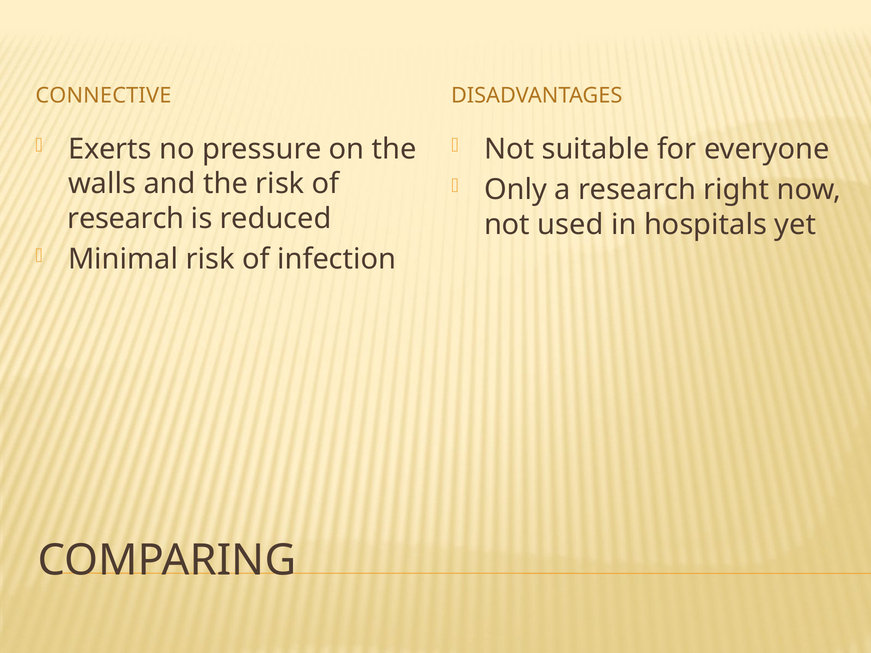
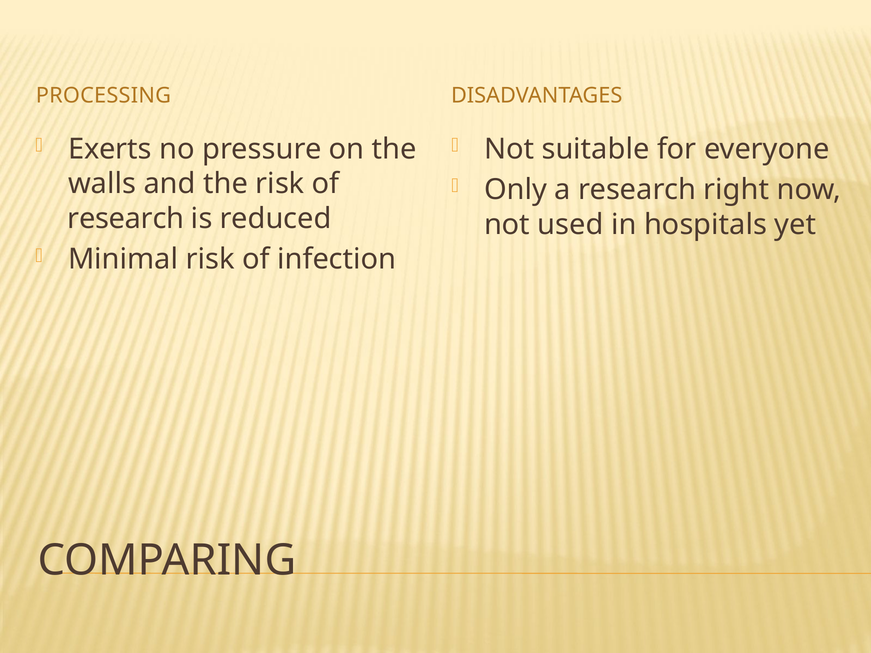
CONNECTIVE: CONNECTIVE -> PROCESSING (103, 95)
